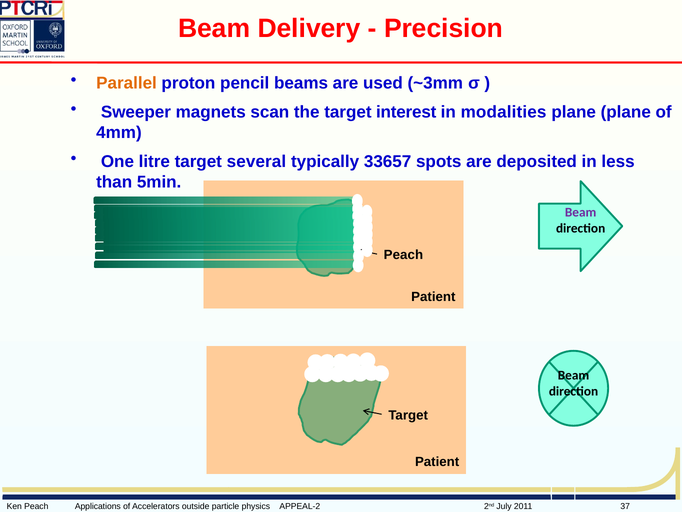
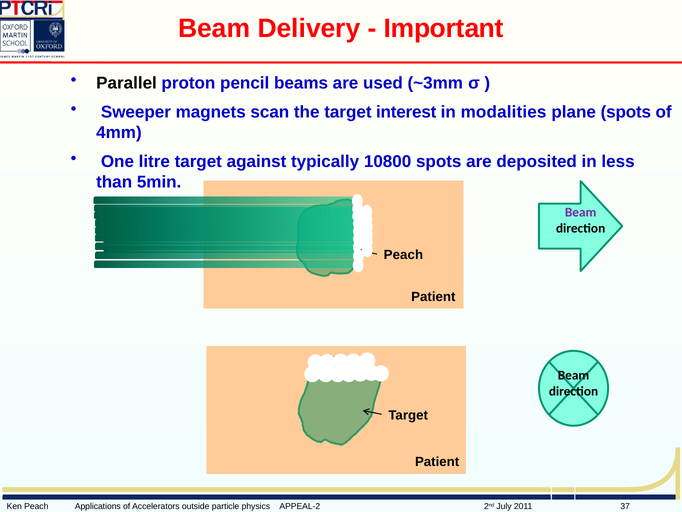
Precision: Precision -> Important (444, 29)
Parallel colour: orange -> black (127, 83)
plane plane: plane -> spots (626, 112)
several: several -> against (257, 161)
33657: 33657 -> 10800 (388, 161)
